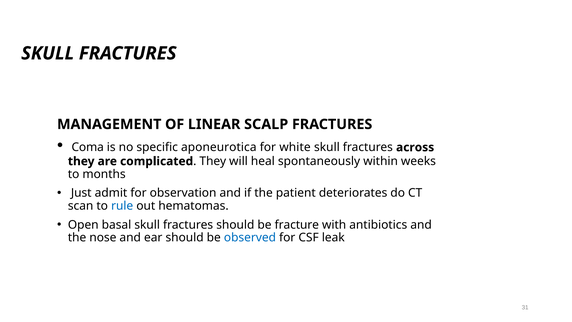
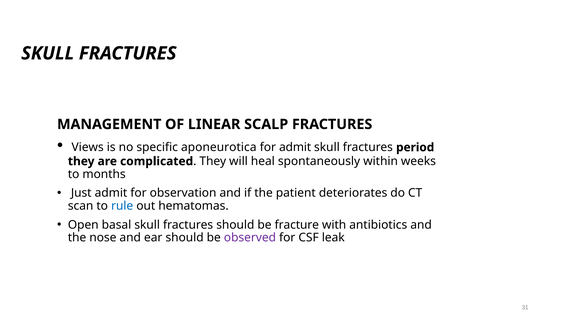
Coma: Coma -> Views (88, 147)
for white: white -> admit (295, 147)
across: across -> period (415, 147)
observed colour: blue -> purple (250, 238)
